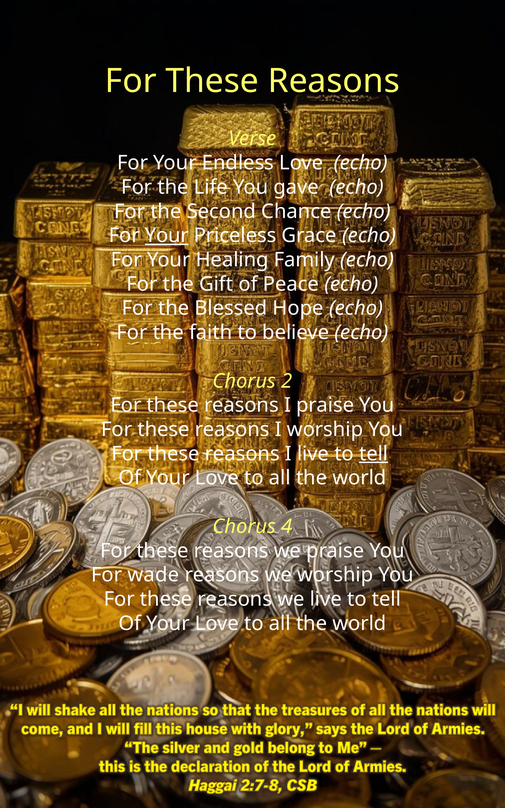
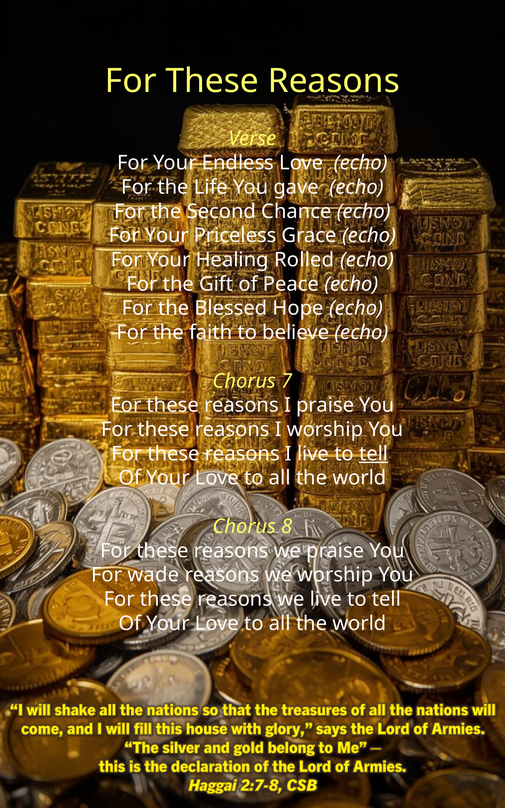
Your underline: present -> none (167, 236)
Family: Family -> Rolled (304, 260)
2: 2 -> 7 (287, 381)
4: 4 -> 8 (287, 526)
